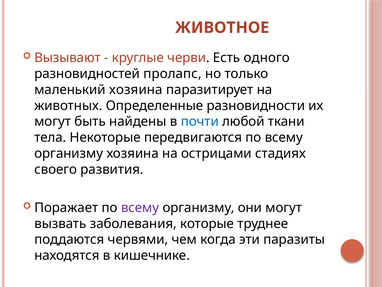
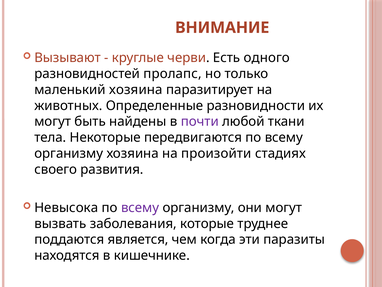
ЖИВОТНОЕ: ЖИВОТНОЕ -> ВНИМАНИЕ (222, 28)
почти colour: blue -> purple (200, 121)
острицами: острицами -> произойти (216, 153)
Поражает: Поражает -> Невысока (66, 207)
червями: червями -> является (138, 239)
